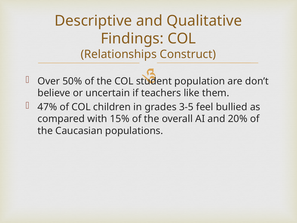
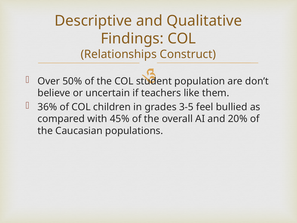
47%: 47% -> 36% (47, 107)
15%: 15% -> 45% (120, 119)
